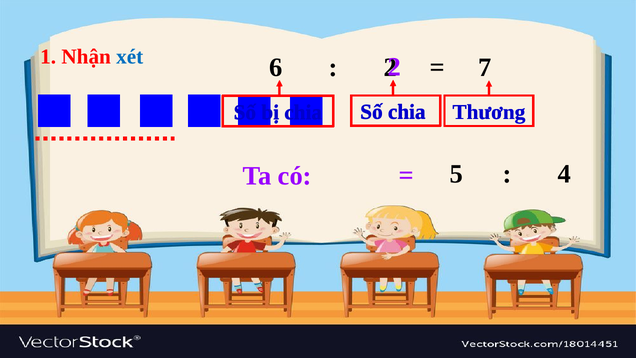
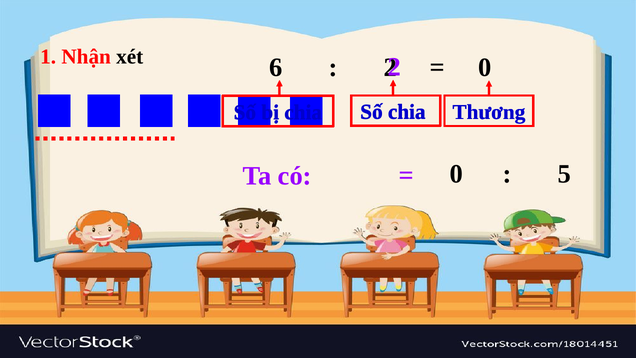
xét colour: blue -> black (130, 57)
7: 7 -> 0 (485, 67)
có 5: 5 -> 0 (456, 174)
4: 4 -> 5 (564, 174)
